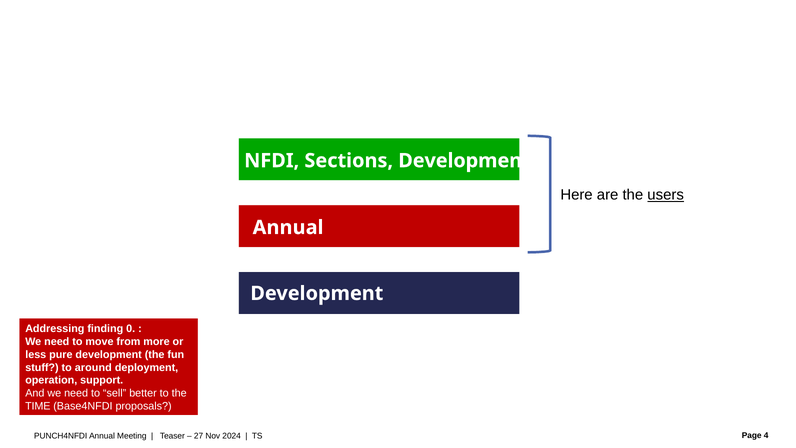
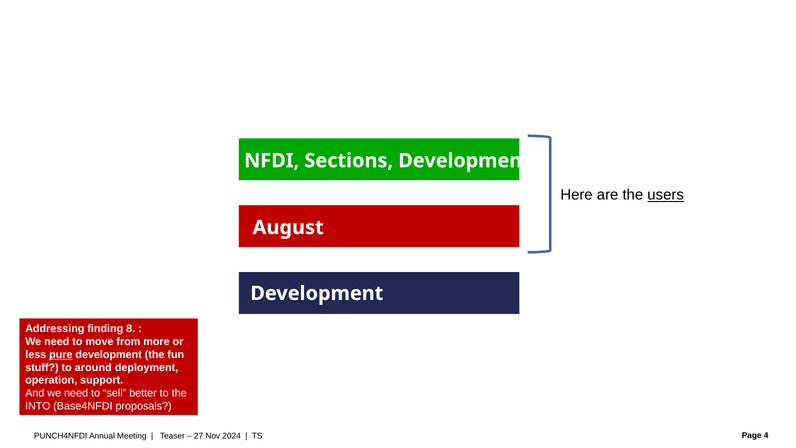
Annual: Annual -> August (288, 227)
0: 0 -> 8 (131, 328)
pure underline: none -> present (61, 354)
TIME: TIME -> INTO (38, 406)
